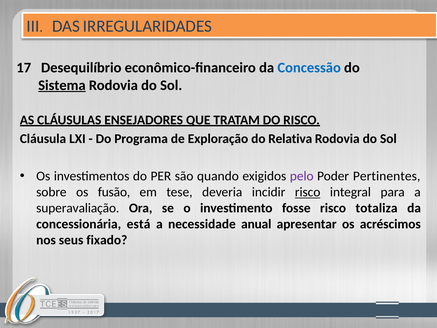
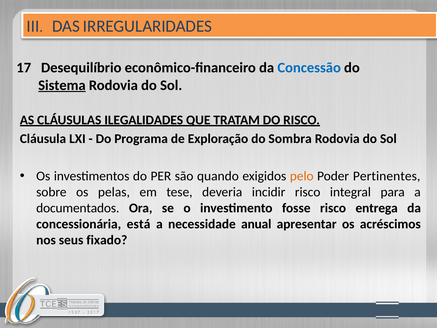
ENSEJADORES: ENSEJADORES -> ILEGALIDADES (144, 120)
Relativa: Relativa -> Sombra (290, 139)
pelo colour: purple -> orange (302, 176)
fusão: fusão -> pelas (114, 192)
risco underline: present -> none (308, 192)
superavaliação: superavaliação -> documentados (78, 208)
totaliza: totaliza -> entrega (377, 208)
